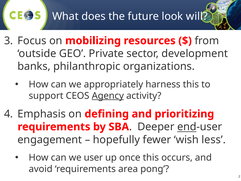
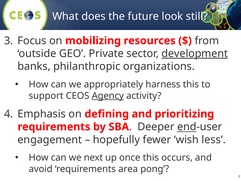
will: will -> still (197, 16)
development underline: none -> present (195, 54)
user: user -> next (93, 157)
